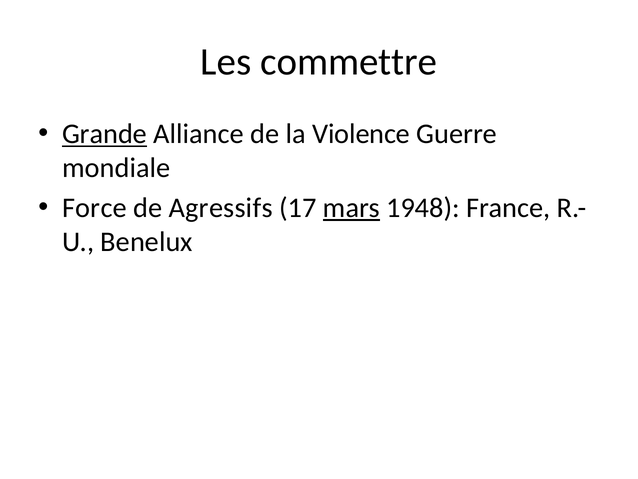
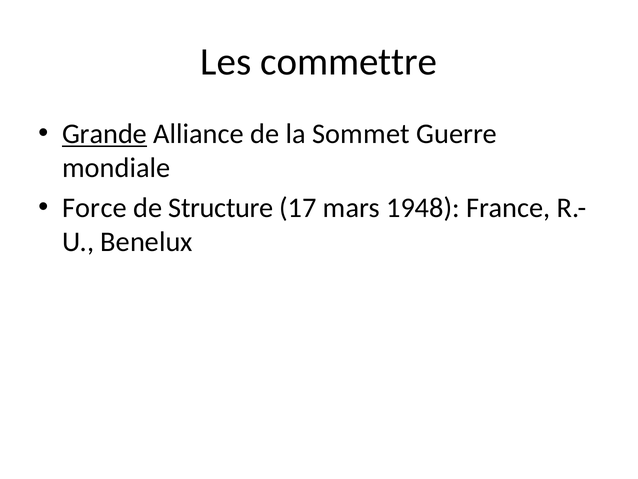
Violence: Violence -> Sommet (361, 134)
Agressifs: Agressifs -> Structure (221, 208)
mars underline: present -> none (351, 208)
